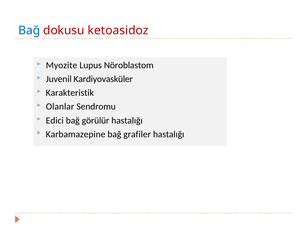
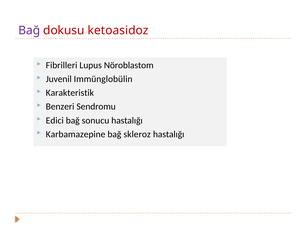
Bağ colour: blue -> purple (29, 31)
Myozite: Myozite -> Fibrilleri (62, 65)
Kardiyovasküler: Kardiyovasküler -> Immünglobülin (103, 79)
Olanlar: Olanlar -> Benzeri (60, 107)
görülür: görülür -> sonucu (96, 121)
grafiler: grafiler -> skleroz (137, 134)
